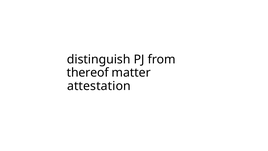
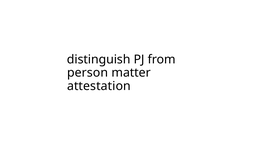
thereof: thereof -> person (88, 73)
